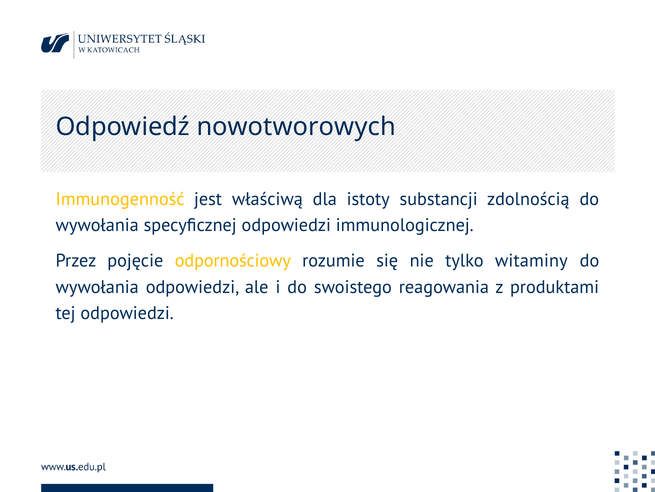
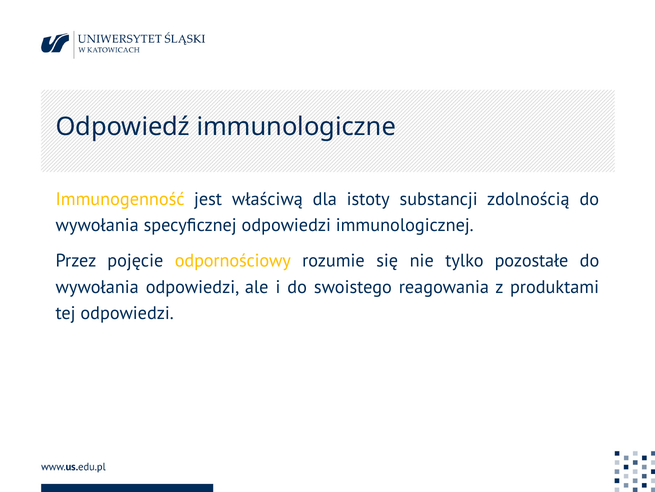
nowotworowych: nowotworowych -> immunologiczne (296, 126)
witaminy: witaminy -> pozostałe (531, 260)
